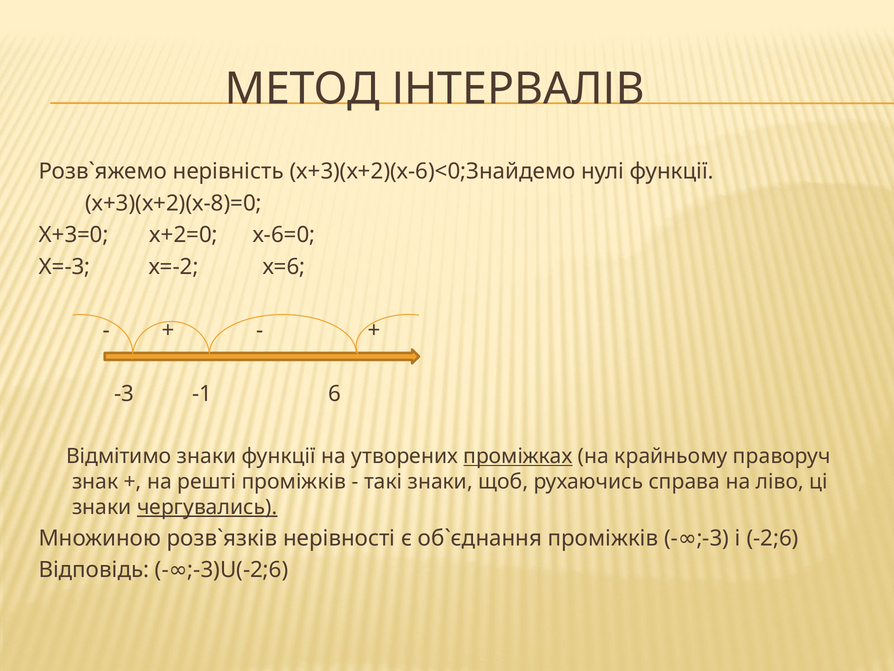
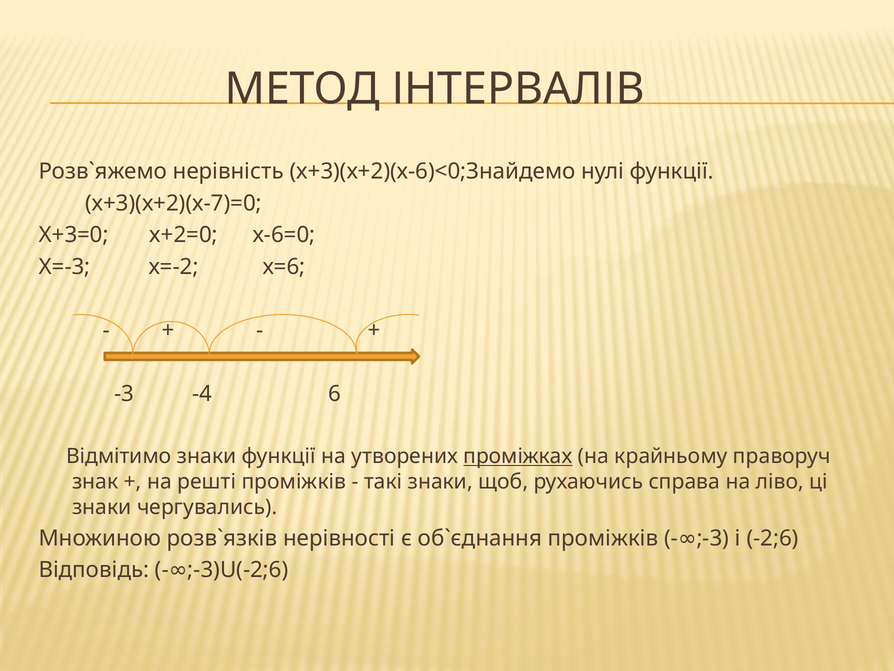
х+3)(х+2)(х-8)=0: х+3)(х+2)(х-8)=0 -> х+3)(х+2)(х-7)=0 (173, 203)
-1: -1 -> -4 (202, 394)
чергувались underline: present -> none (207, 507)
